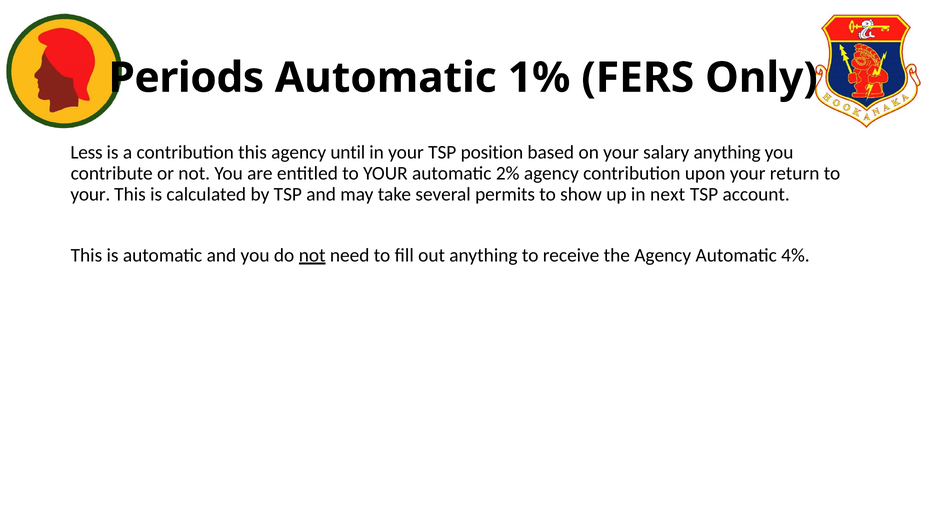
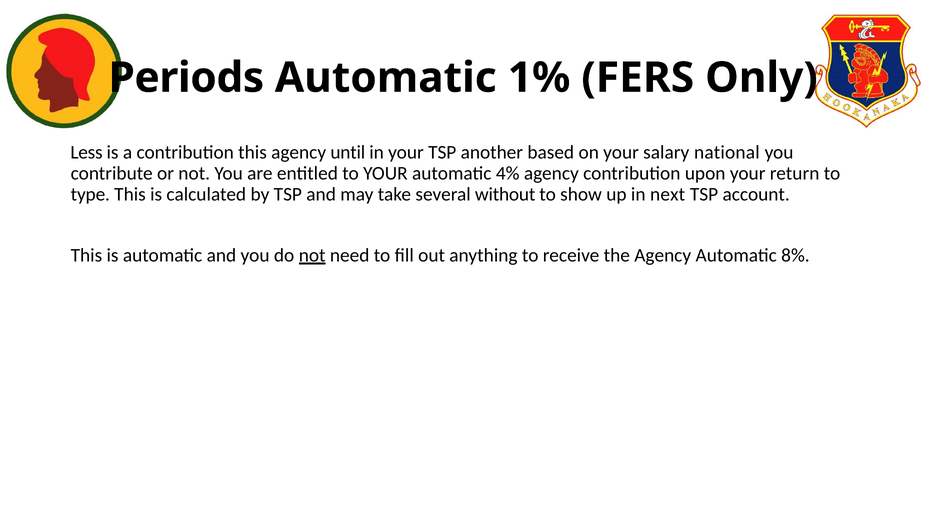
position: position -> another (492, 153)
salary anything: anything -> national (727, 153)
2%: 2% -> 4% (508, 173)
your: your -> type (90, 194)
permits: permits -> without (505, 194)
4%: 4% -> 8% (795, 255)
